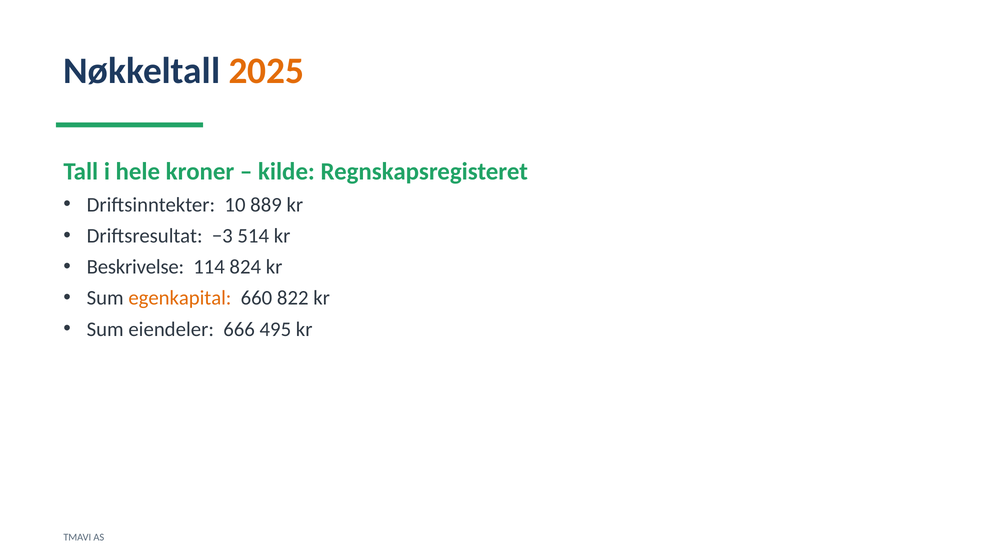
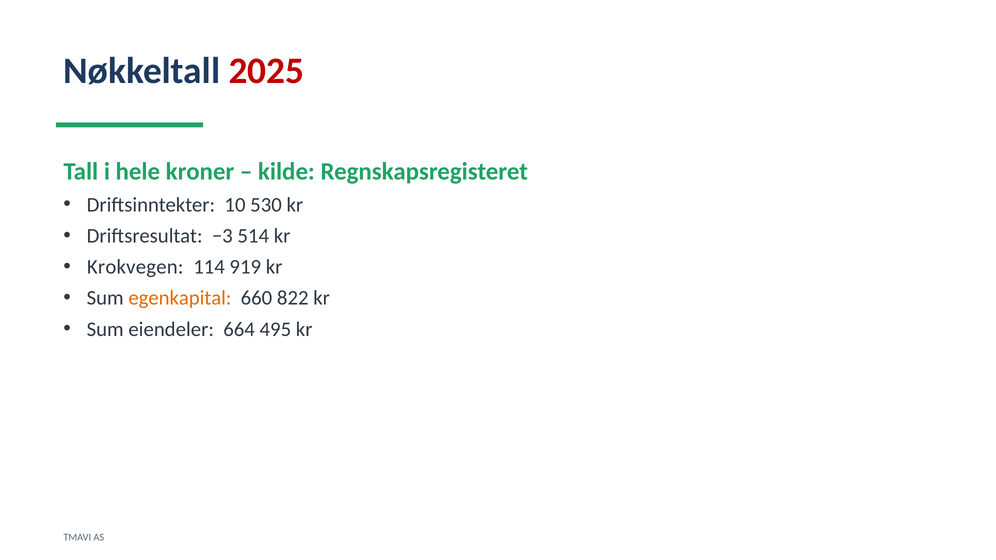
2025 colour: orange -> red (266, 71)
889: 889 -> 530 (266, 205)
Beskrivelse: Beskrivelse -> Krokvegen (135, 267)
824: 824 -> 919 (245, 267)
666: 666 -> 664 (239, 329)
